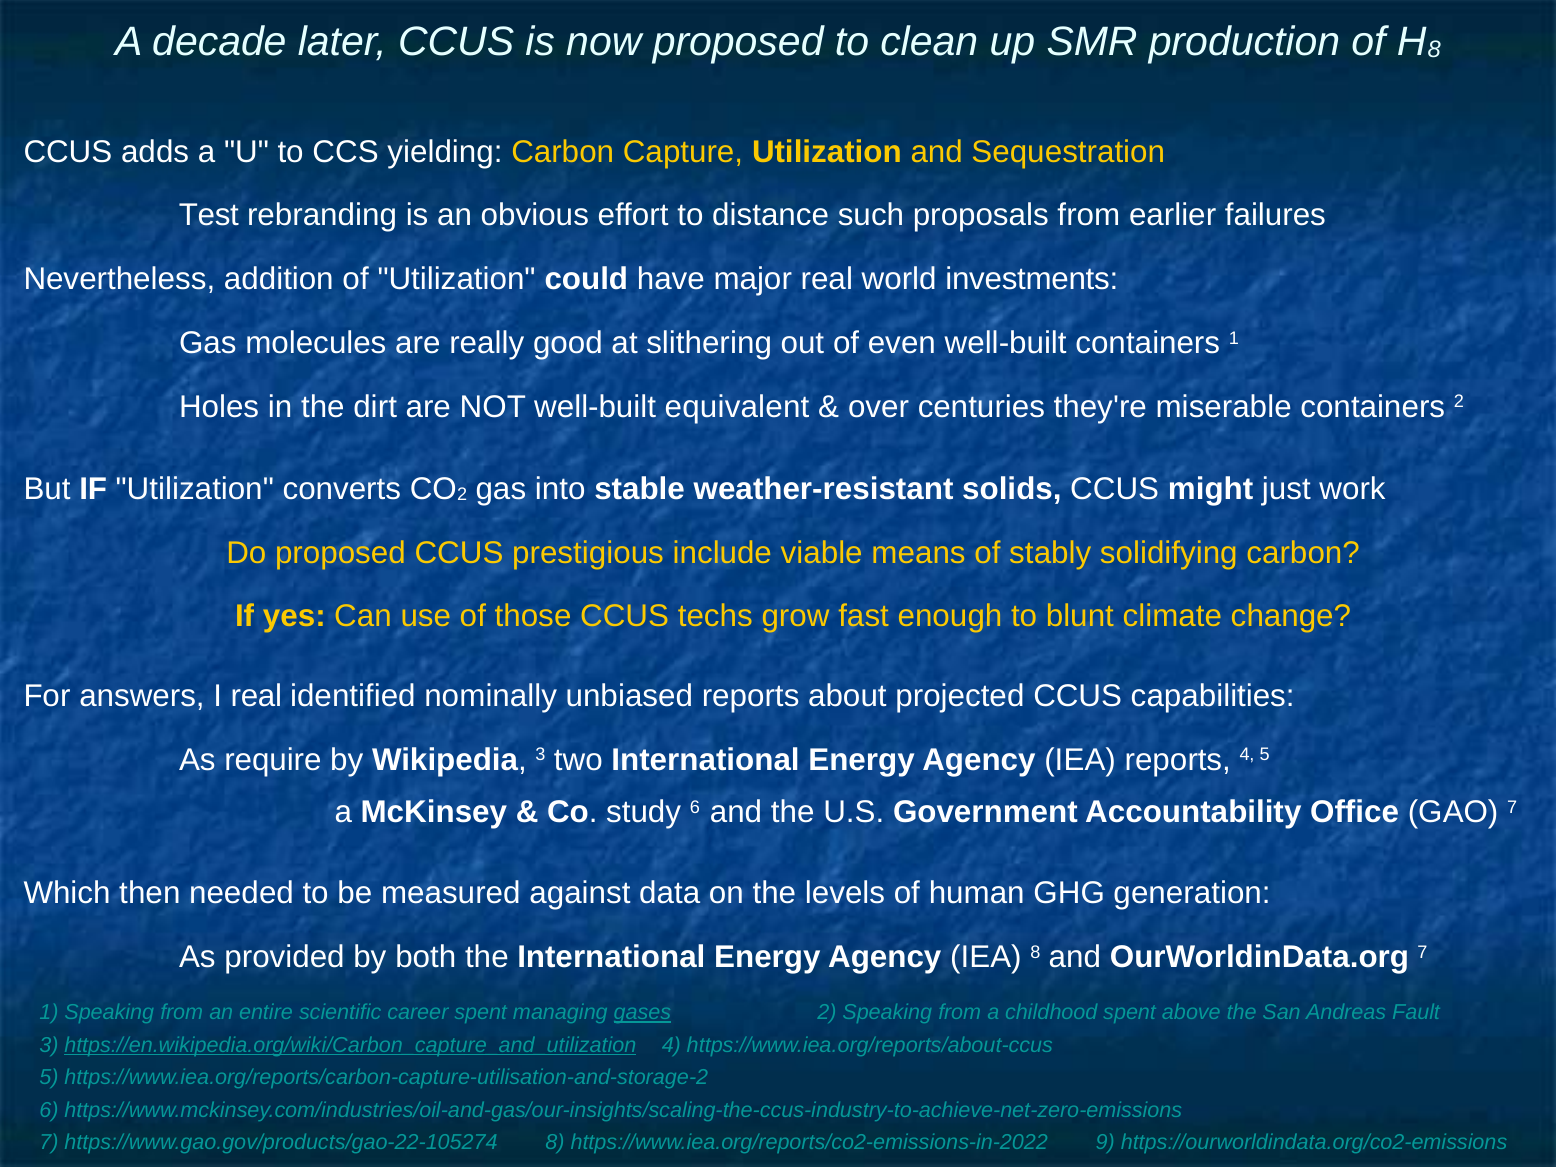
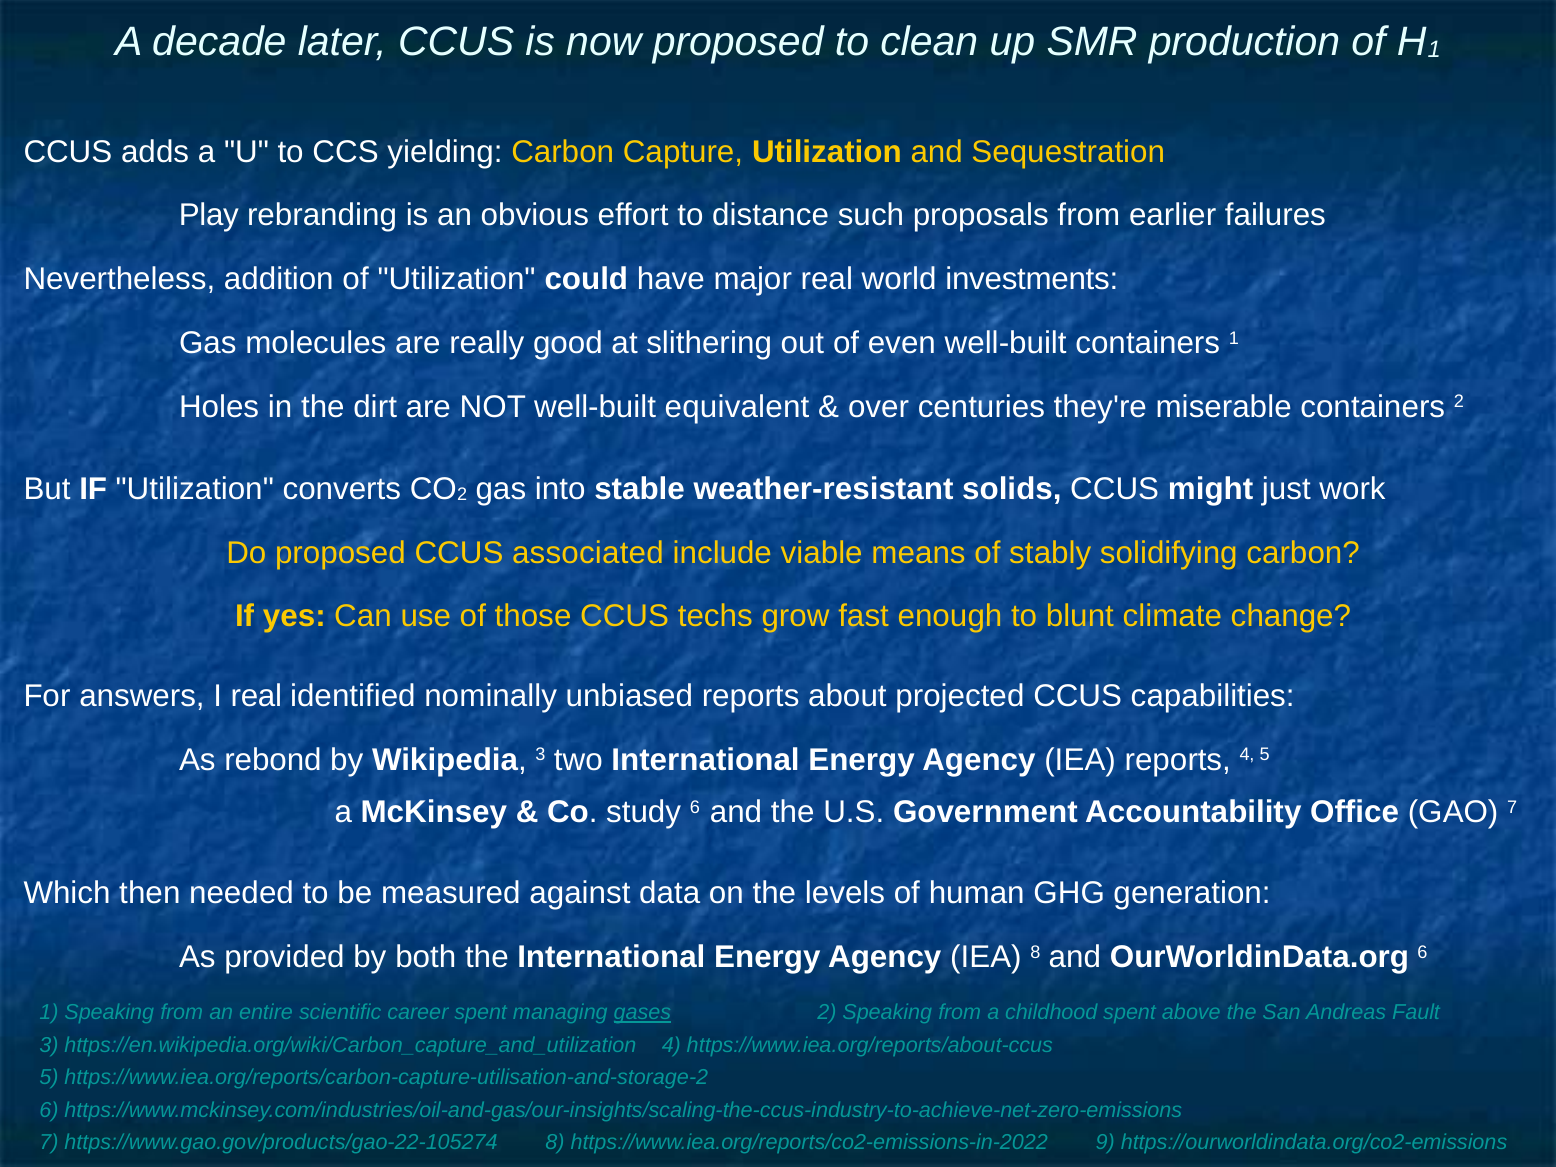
8: 8 -> 1 (1434, 50)
Test: Test -> Play (209, 216)
prestigious: prestigious -> associated (588, 553)
require: require -> rebond (273, 760)
OurWorldinData.org 7: 7 -> 6 (1423, 952)
https://en.wikipedia.org/wiki/Carbon_capture_and_utilization underline: present -> none (350, 1045)
